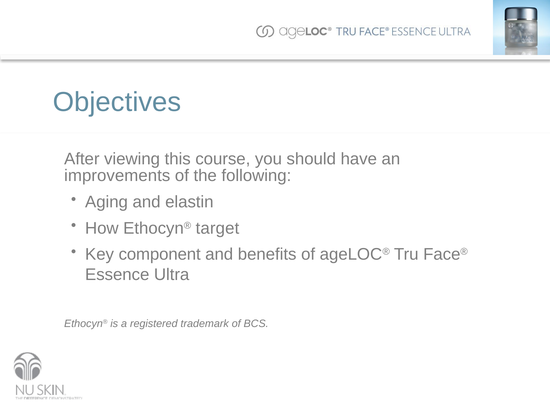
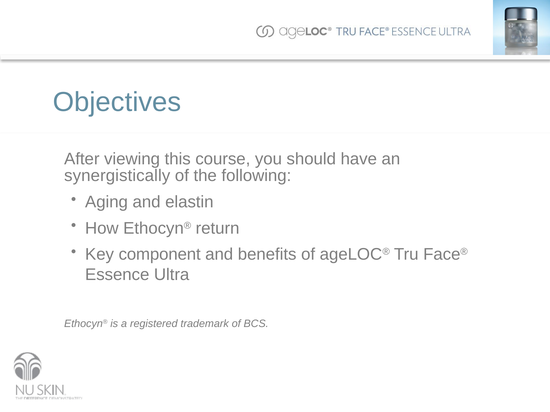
improvements: improvements -> synergistically (117, 176)
target: target -> return (218, 228)
